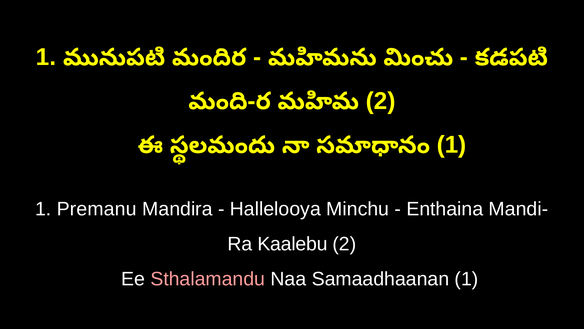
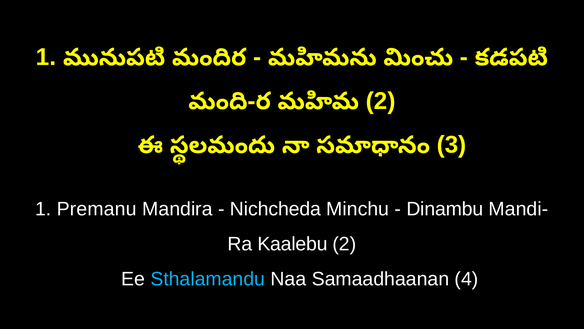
1: 1 -> 3 (452, 145)
Hallelooya: Hallelooya -> Nichcheda (275, 209)
Enthaina: Enthaina -> Dinambu (445, 209)
Sthalamandu colour: pink -> light blue (208, 279)
Samaadhaanan 1: 1 -> 4 (467, 279)
